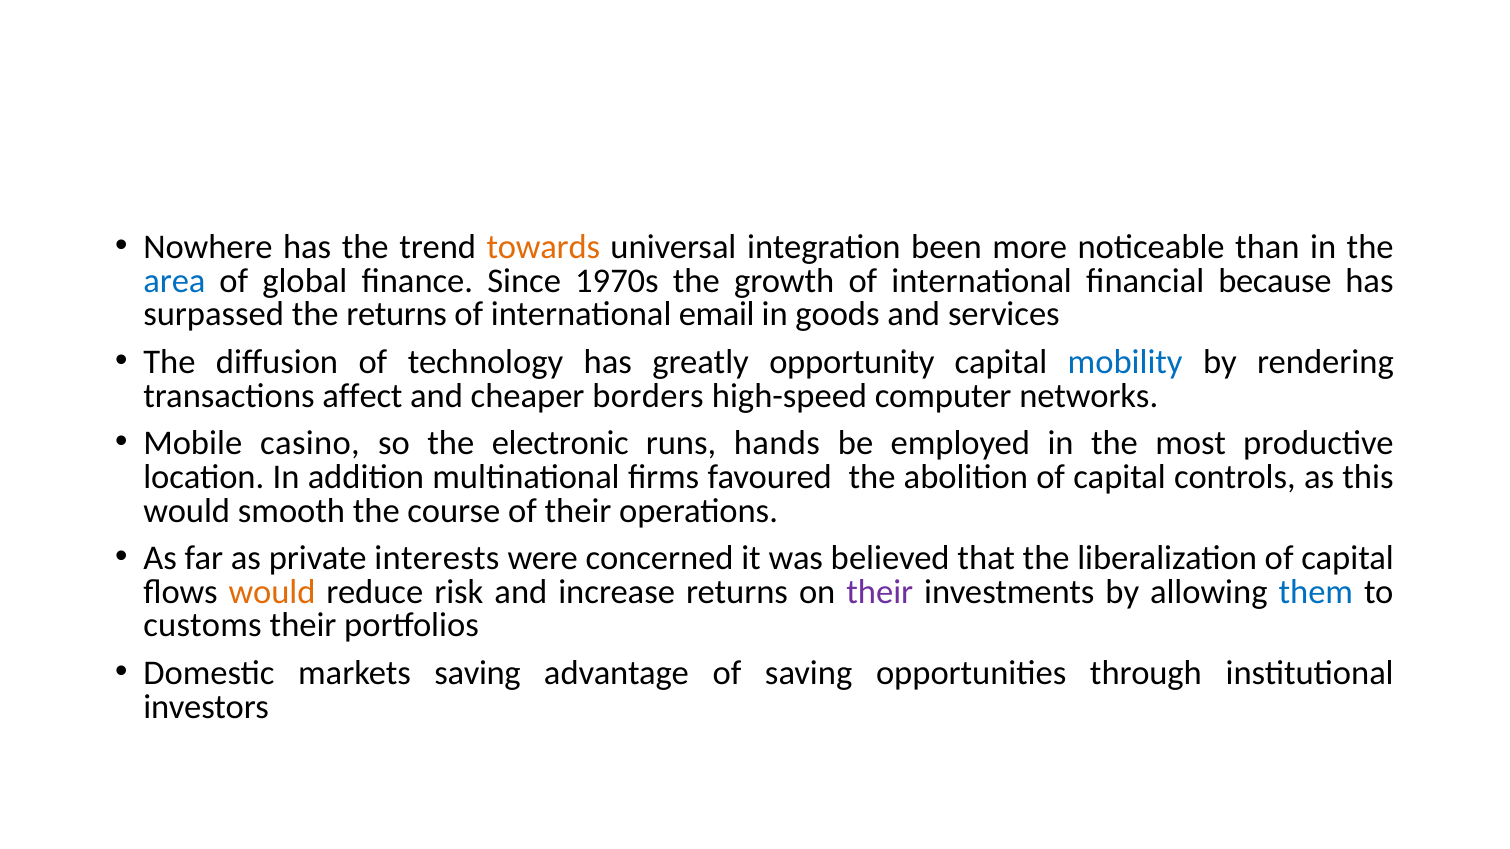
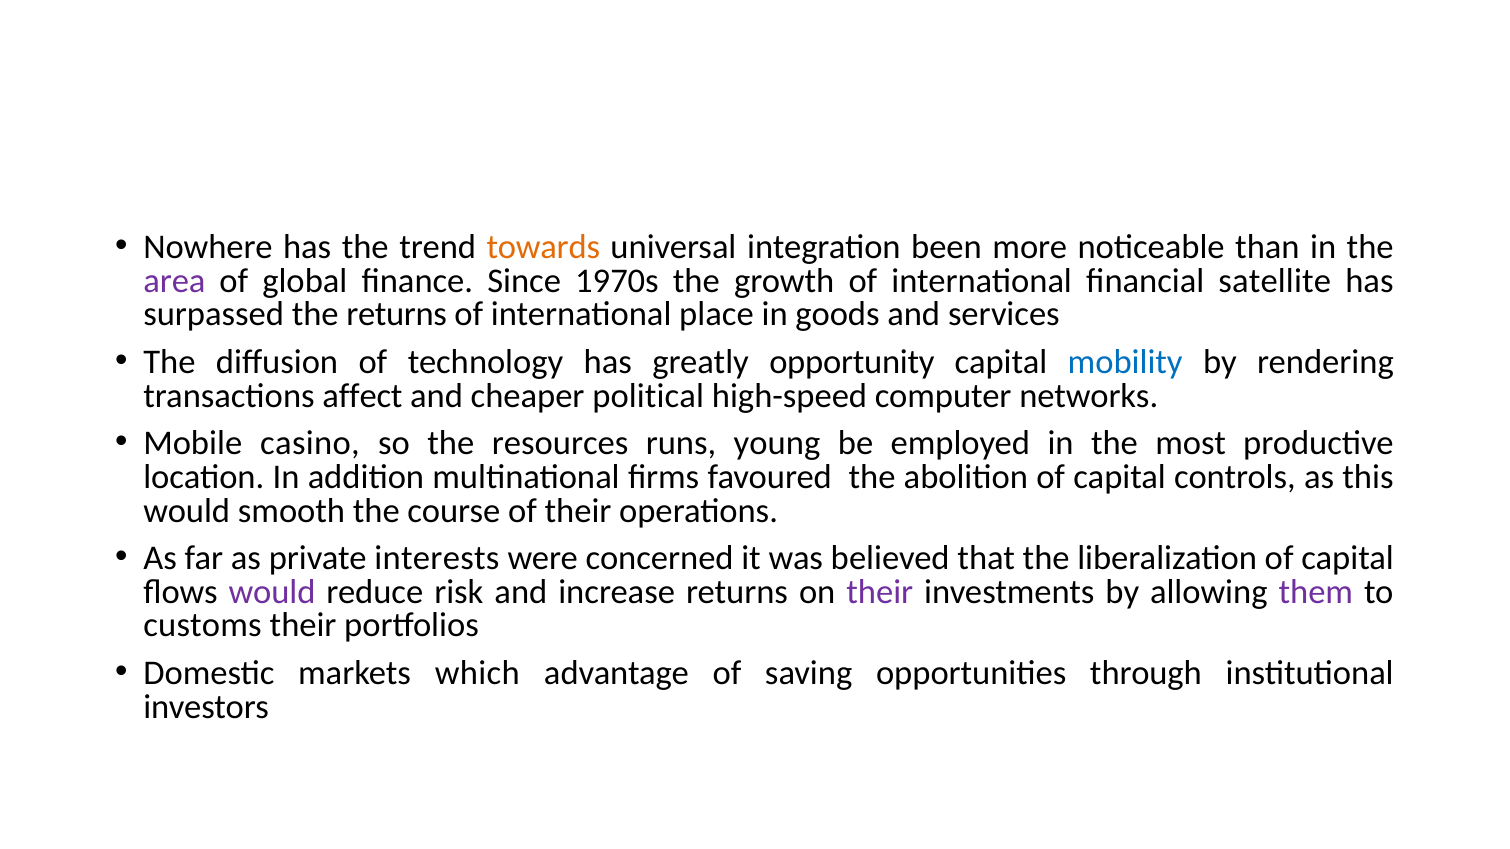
area colour: blue -> purple (174, 281)
because: because -> satellite (1275, 281)
email: email -> place (716, 314)
borders: borders -> political (648, 396)
electronic: electronic -> resources (560, 444)
hands: hands -> young (777, 444)
would colour: orange -> purple (272, 592)
them colour: blue -> purple (1316, 592)
markets saving: saving -> which (477, 674)
